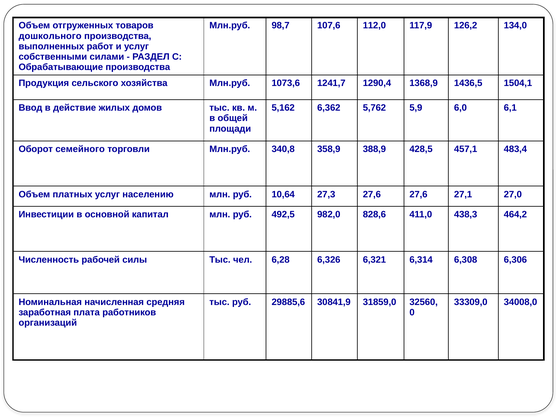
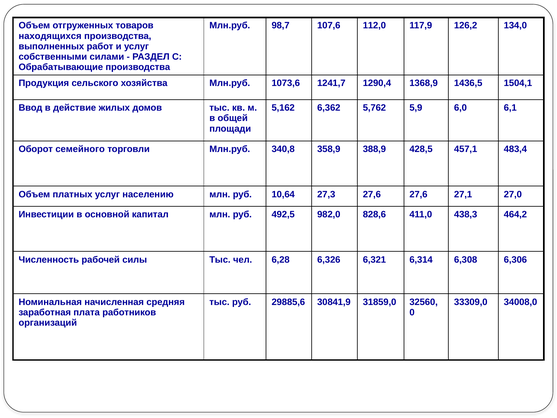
дошкольного: дошкольного -> находящихся (50, 36)
